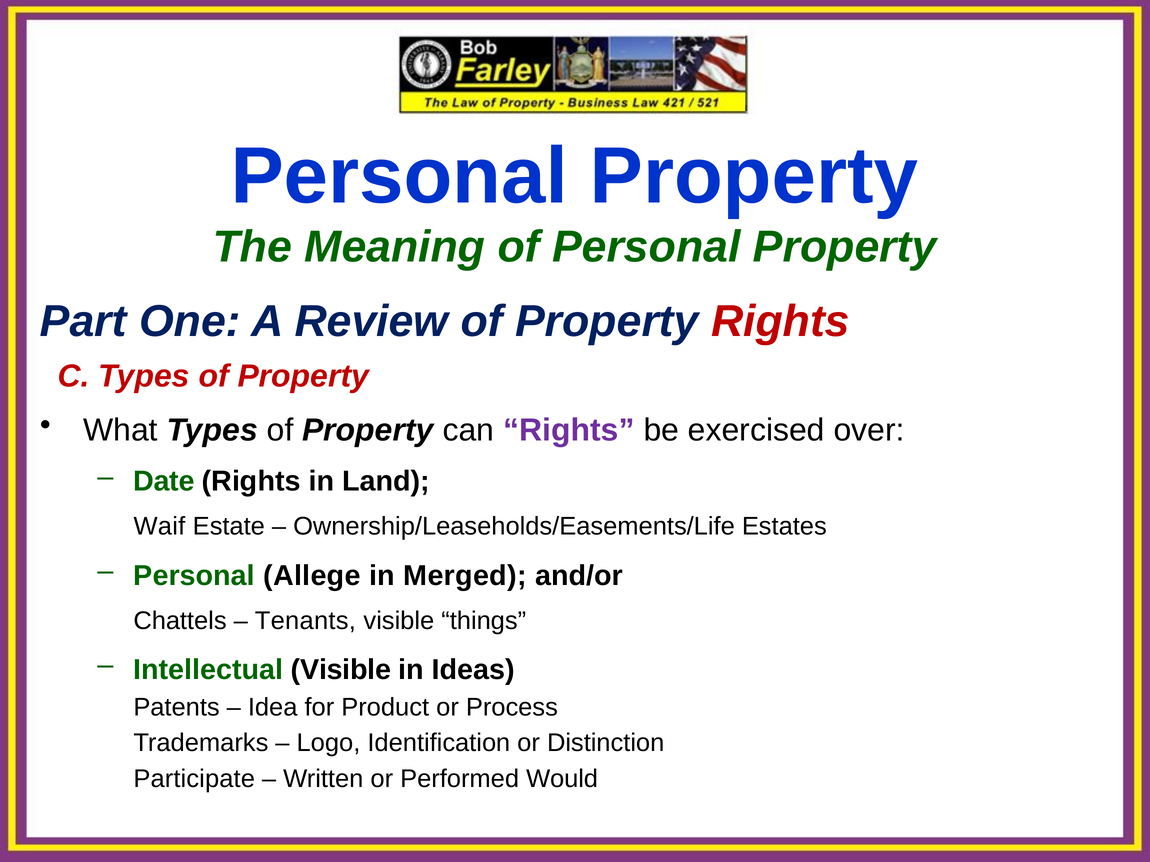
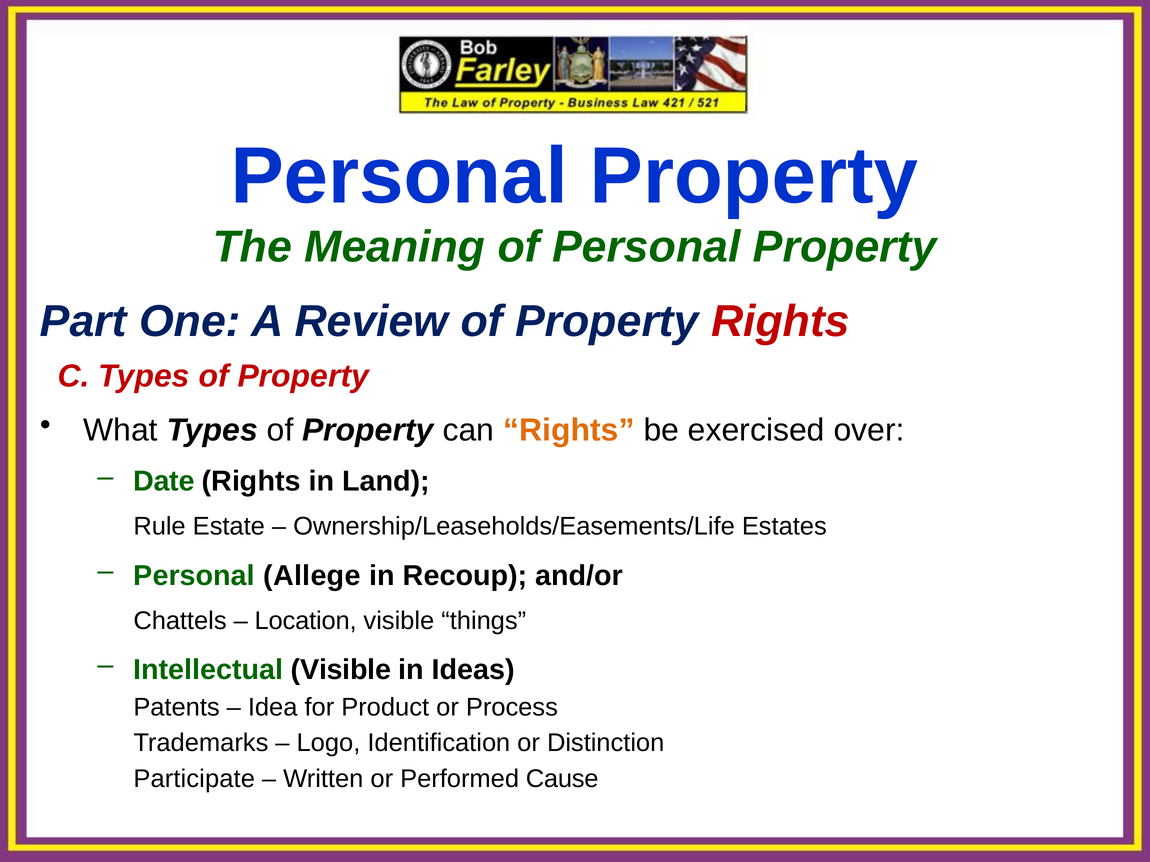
Rights colour: purple -> orange (569, 430)
Waif: Waif -> Rule (160, 527)
Merged: Merged -> Recoup (465, 576)
Tenants: Tenants -> Location (306, 621)
Would: Would -> Cause (562, 779)
